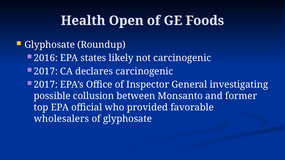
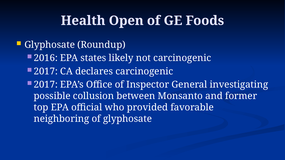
wholesalers: wholesalers -> neighboring (61, 119)
